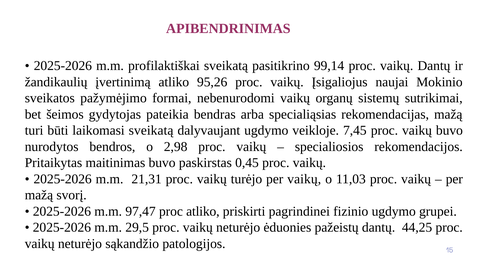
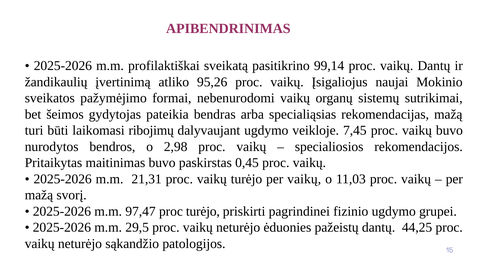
laikomasi sveikatą: sveikatą -> ribojimų (151, 130)
proc atliko: atliko -> turėjo (203, 211)
